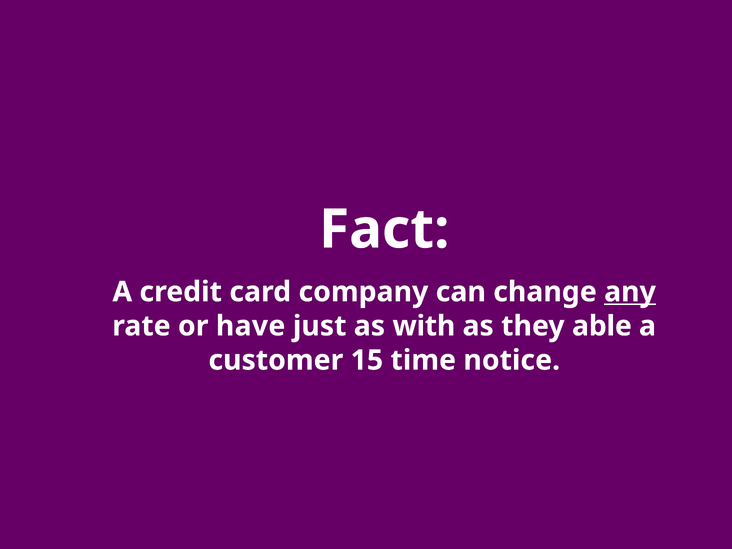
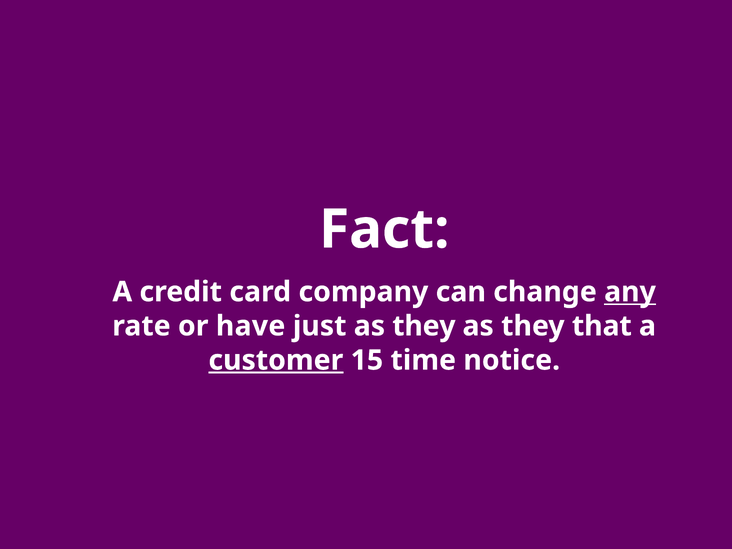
just as with: with -> they (424, 326)
able: able -> that (602, 326)
customer underline: none -> present (276, 360)
